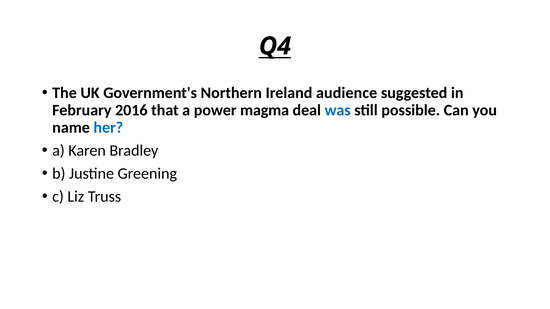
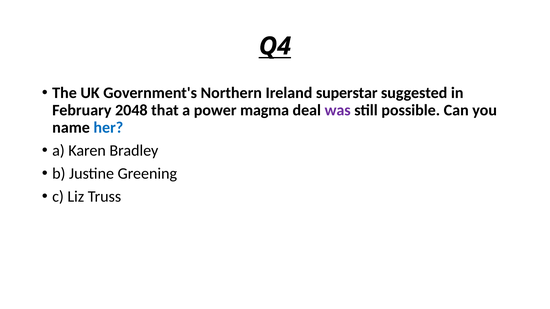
audience: audience -> superstar (347, 93)
2016: 2016 -> 2048 (131, 110)
was colour: blue -> purple (338, 110)
